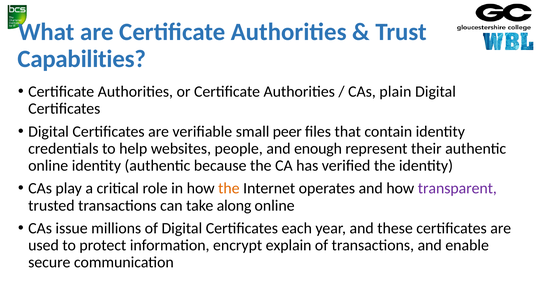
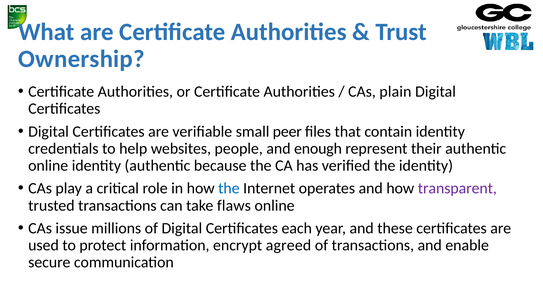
Capabilities: Capabilities -> Ownership (81, 59)
the colour: orange -> blue (229, 189)
along: along -> flaws (234, 206)
explain: explain -> agreed (288, 246)
